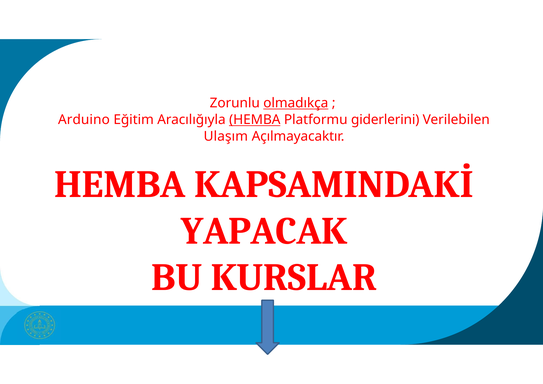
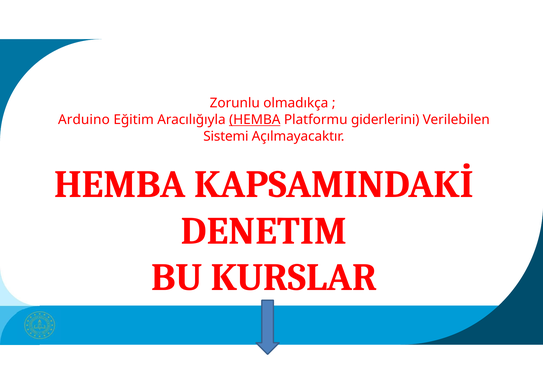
olmadıkça underline: present -> none (296, 103)
Ulaşım: Ulaşım -> Sistemi (226, 136)
YAPACAK: YAPACAK -> DENETIM (264, 231)
